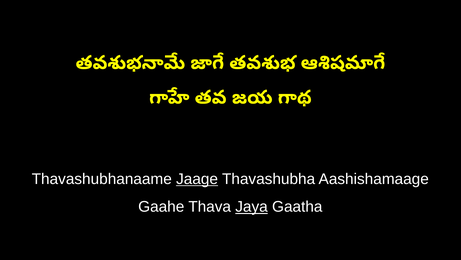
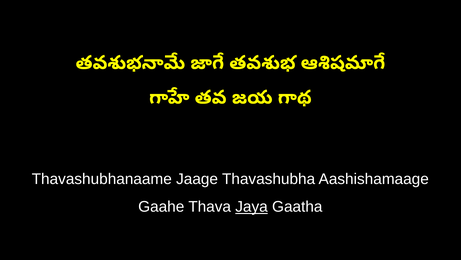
Jaage underline: present -> none (197, 179)
